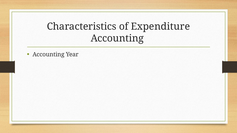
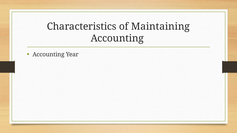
Expenditure: Expenditure -> Maintaining (160, 27)
